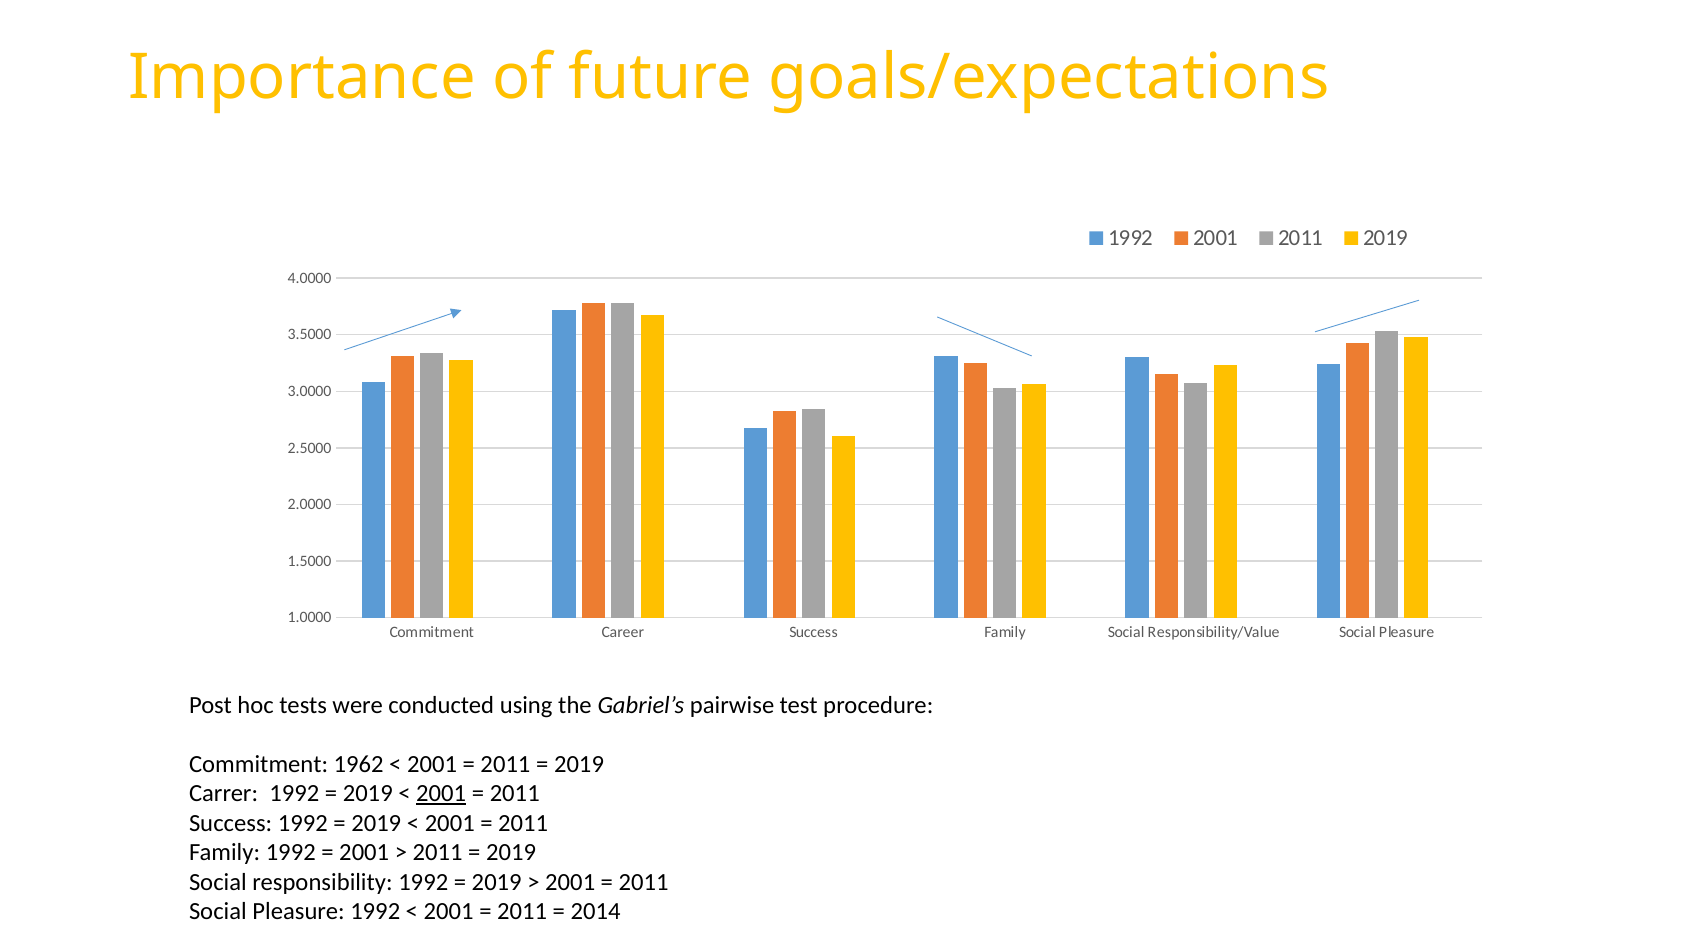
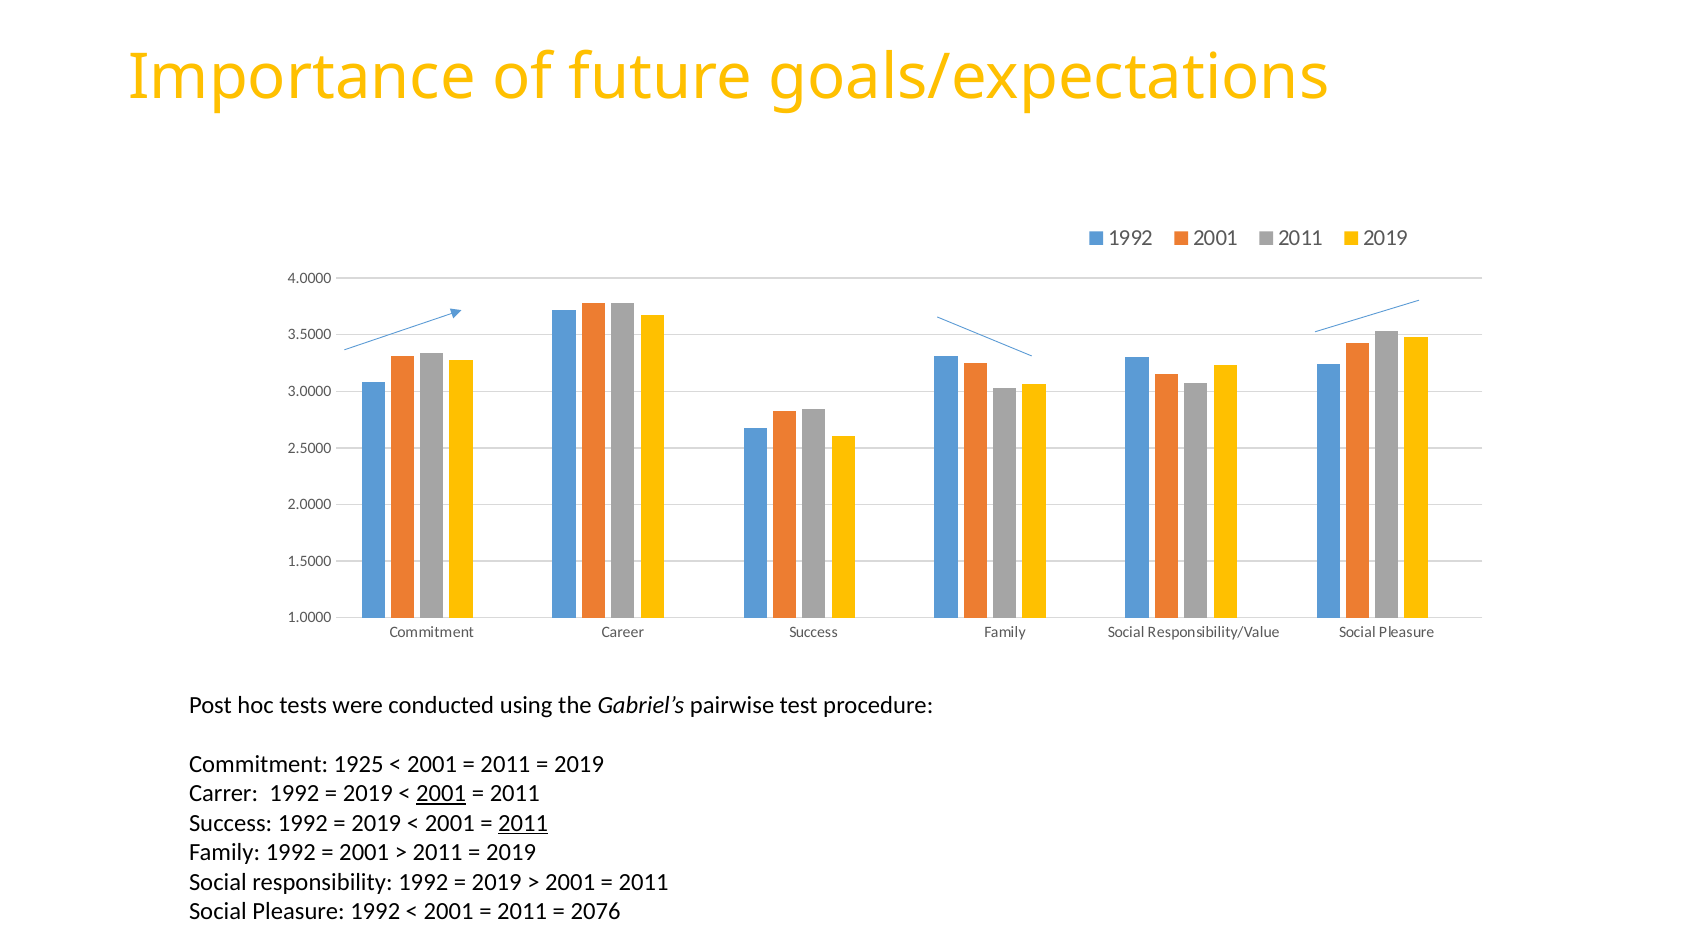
1962: 1962 -> 1925 (359, 764)
2011 underline: none -> present (523, 824)
2014: 2014 -> 2076 (596, 912)
